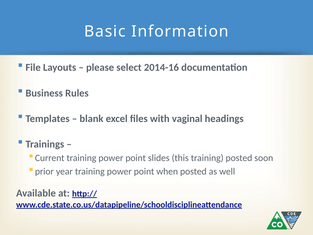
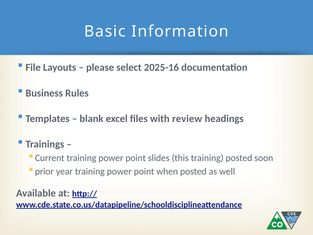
2014-16: 2014-16 -> 2025-16 (161, 67)
vaginal: vaginal -> review (187, 119)
